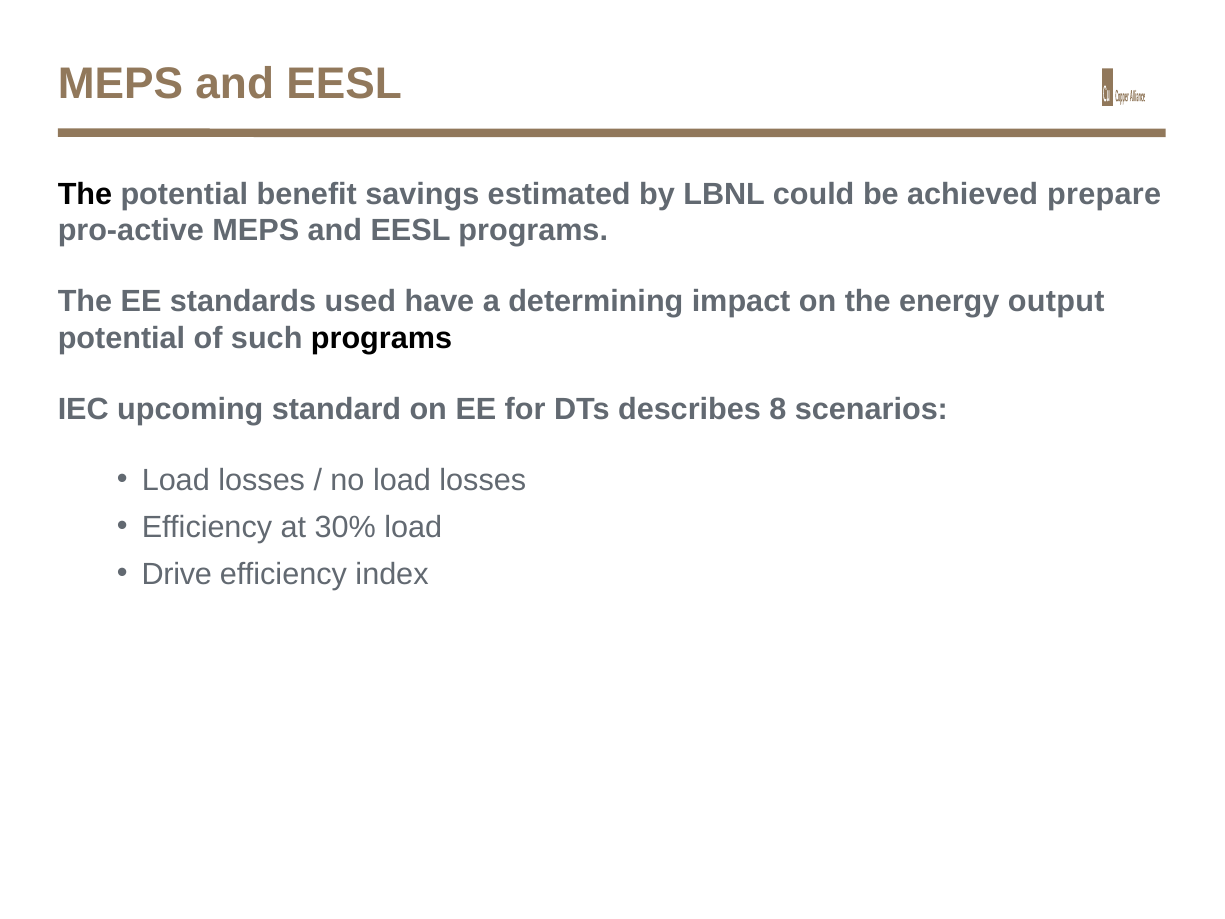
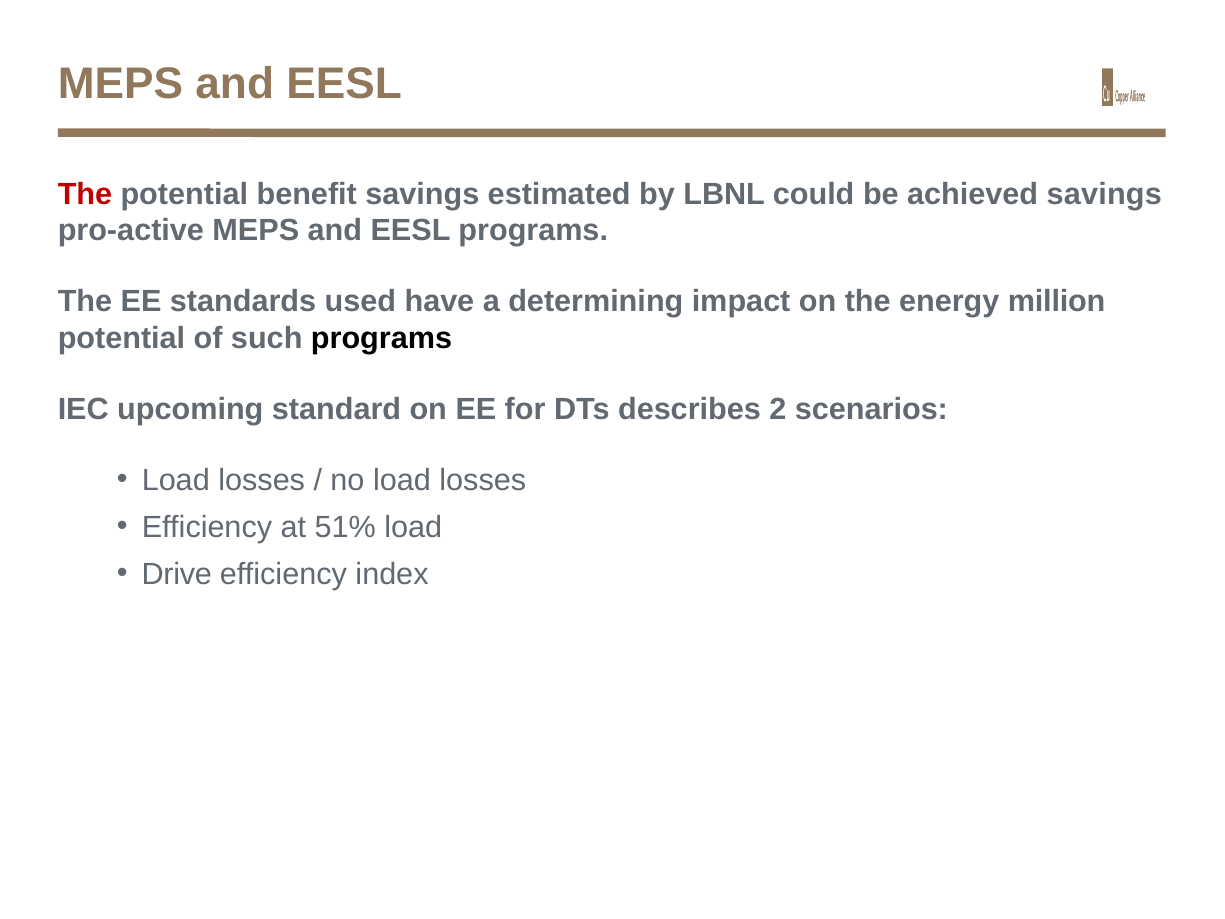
The colour: black -> red (85, 194)
achieved prepare: prepare -> savings (1104, 194)
output: output -> million (1057, 302)
8: 8 -> 2 (778, 409)
30%: 30% -> 51% (345, 527)
